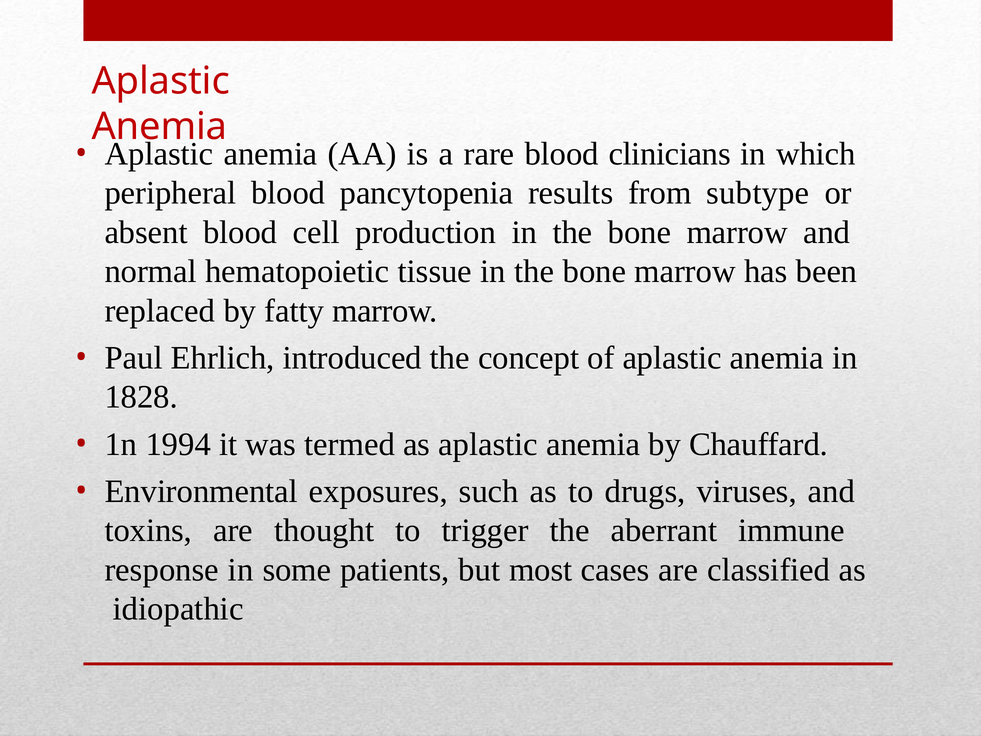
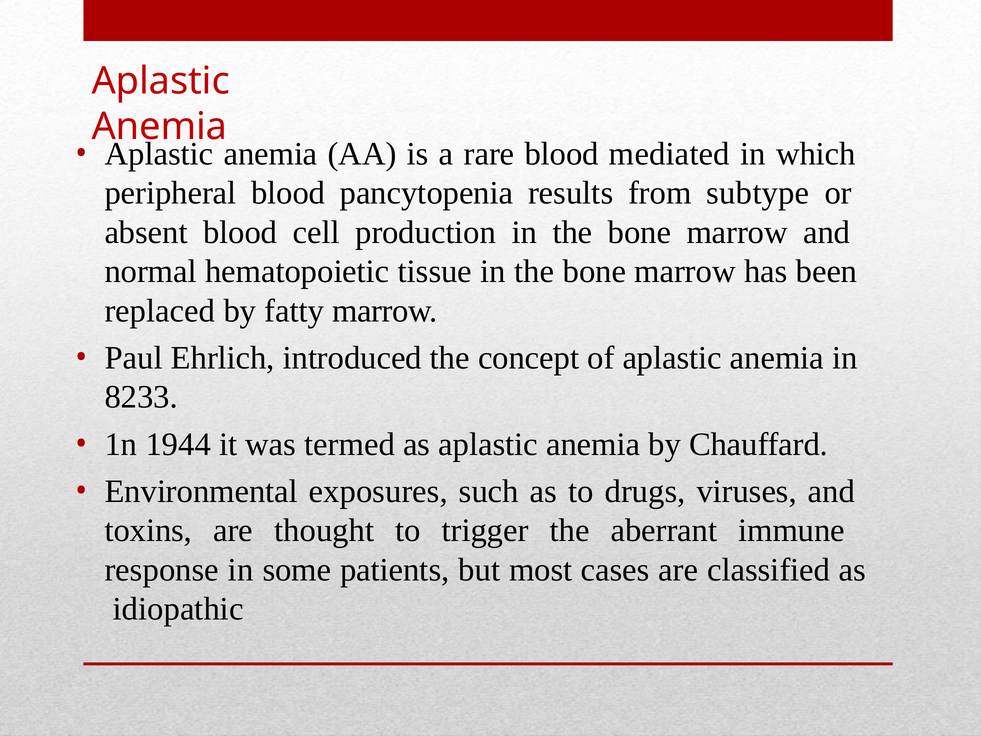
clinicians: clinicians -> mediated (669, 154)
1828: 1828 -> 8233 (141, 397)
1994: 1994 -> 1944 (178, 444)
